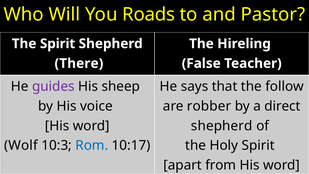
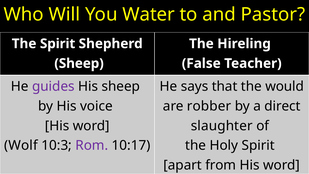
Roads: Roads -> Water (149, 14)
There: There -> Sheep (79, 63)
follow: follow -> would (285, 86)
shepherd: shepherd -> slaughter (222, 126)
Rom colour: blue -> purple (92, 145)
